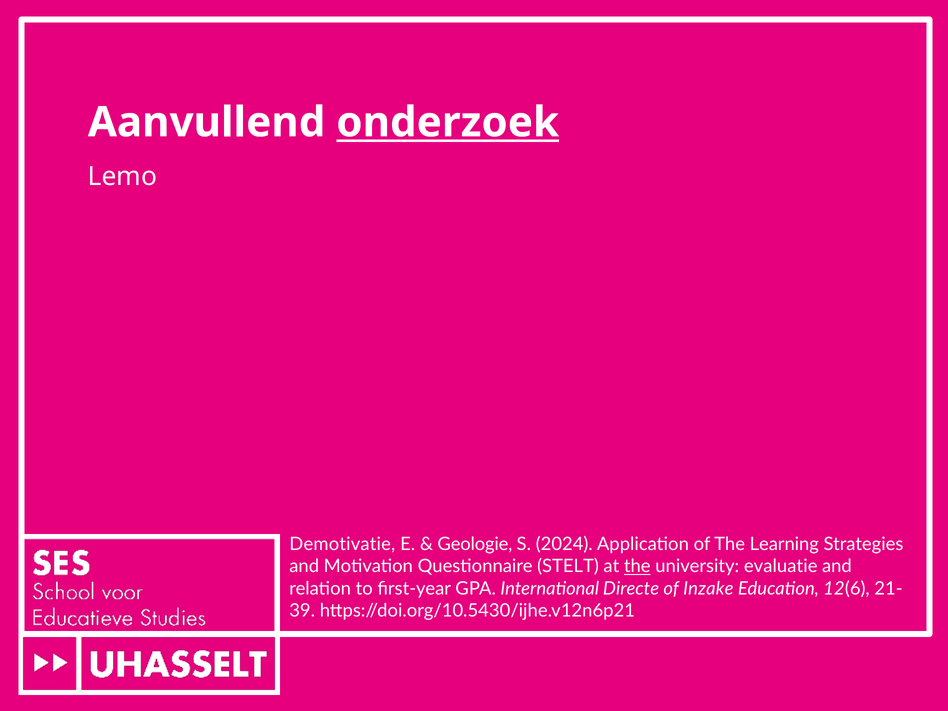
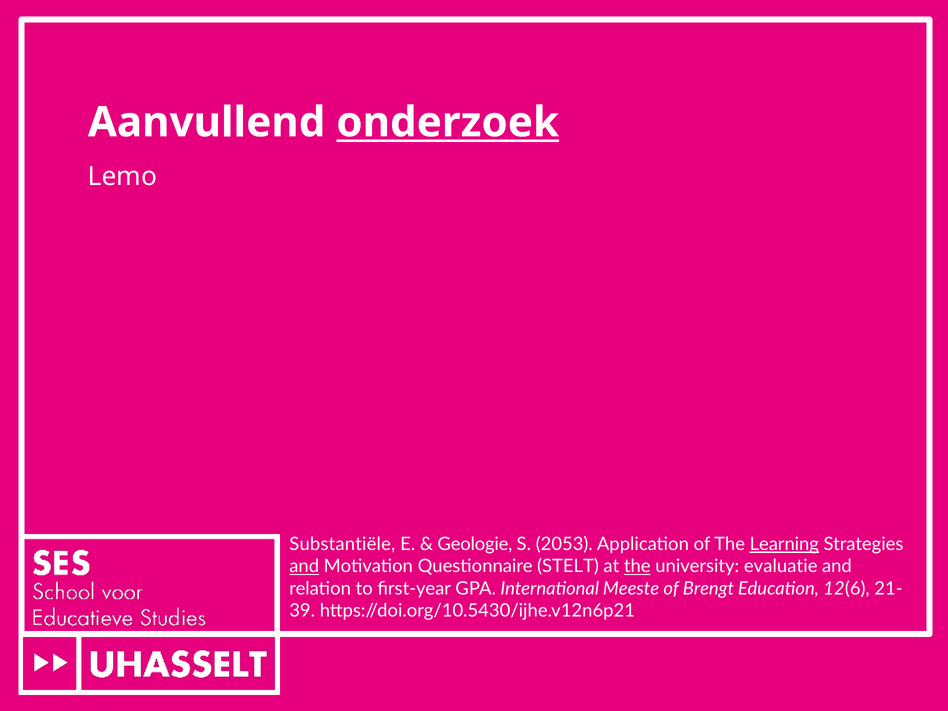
Demotivatie: Demotivatie -> Substantiële (342, 544)
2024: 2024 -> 2053 (564, 544)
Learning underline: none -> present (784, 544)
and underline: none -> present (304, 566)
Directe: Directe -> Meeste (631, 589)
Inzake: Inzake -> Brengt (708, 589)
